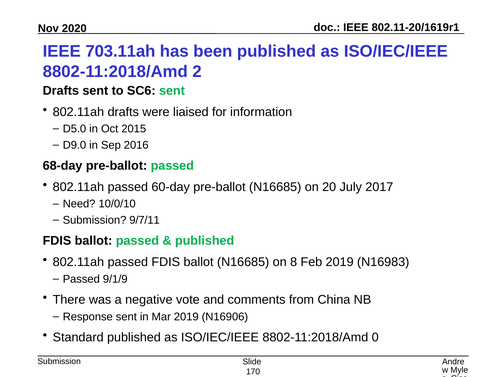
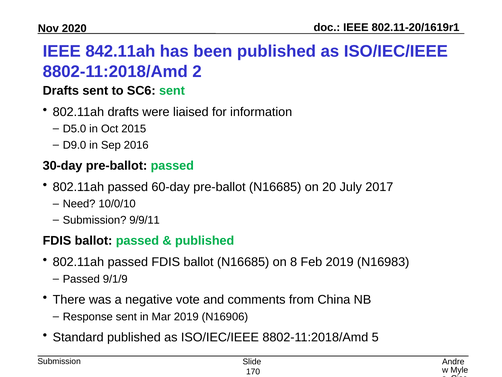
703.11ah: 703.11ah -> 842.11ah (120, 51)
68-day: 68-day -> 30-day (63, 165)
9/7/11: 9/7/11 -> 9/9/11 (145, 220)
0: 0 -> 5 (375, 337)
